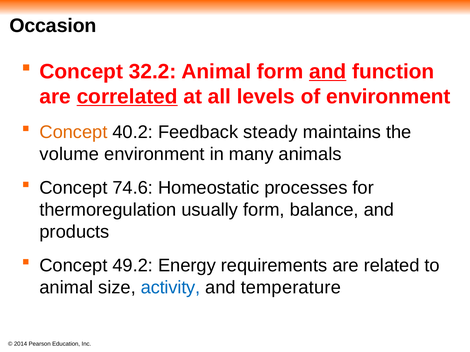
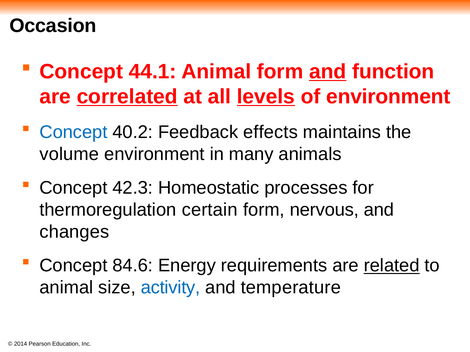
32.2: 32.2 -> 44.1 (153, 72)
levels underline: none -> present (266, 97)
Concept colour: orange -> blue (73, 132)
steady: steady -> effects (270, 132)
74.6: 74.6 -> 42.3 (133, 188)
usually: usually -> certain (210, 210)
balance: balance -> nervous (324, 210)
products: products -> changes (74, 232)
49.2: 49.2 -> 84.6 (133, 266)
related underline: none -> present (392, 266)
